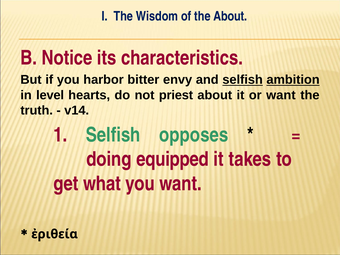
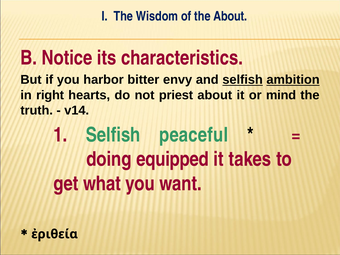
level: level -> right (50, 95)
or want: want -> mind (281, 95)
opposes: opposes -> peaceful (194, 135)
